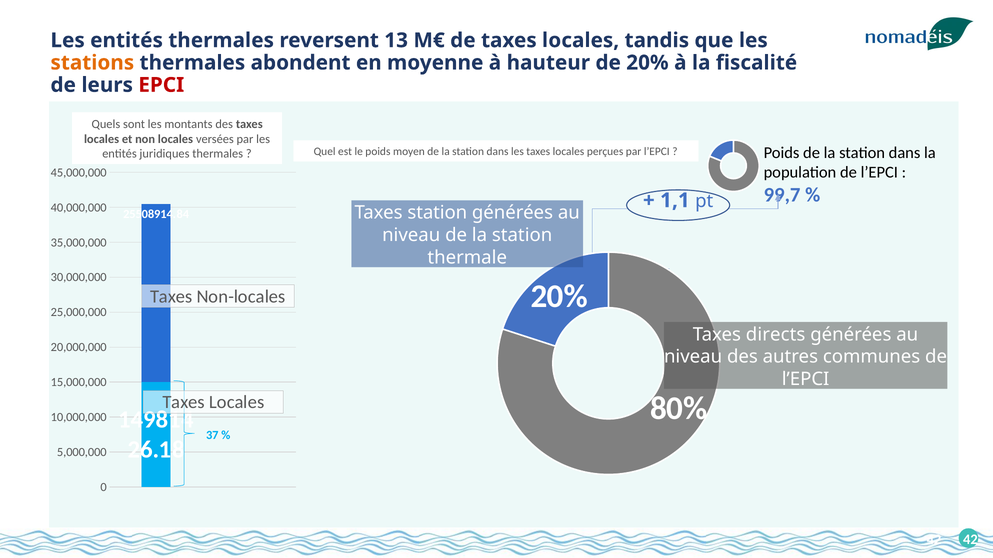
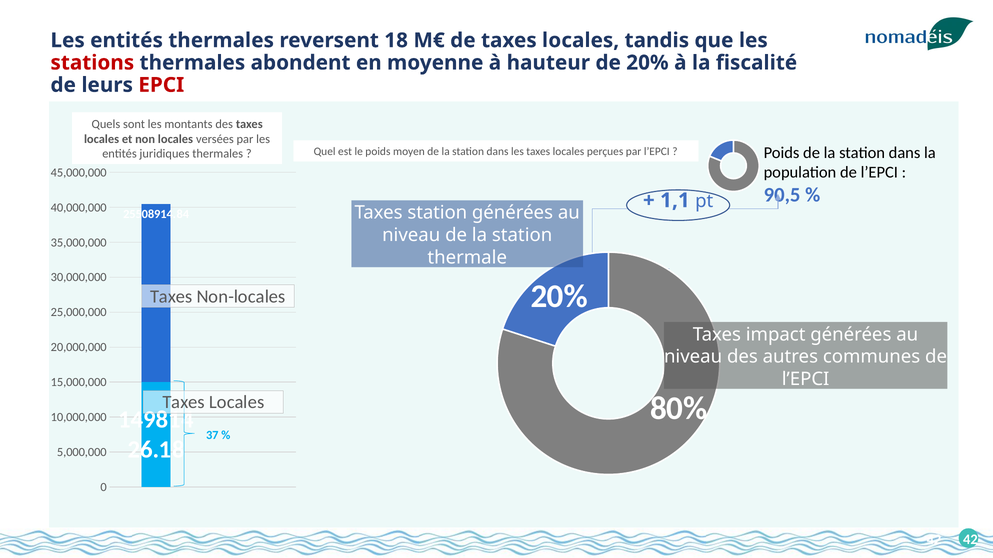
13: 13 -> 18 (396, 40)
stations colour: orange -> red (92, 63)
99,7: 99,7 -> 90,5 (782, 195)
directs: directs -> impact (776, 335)
